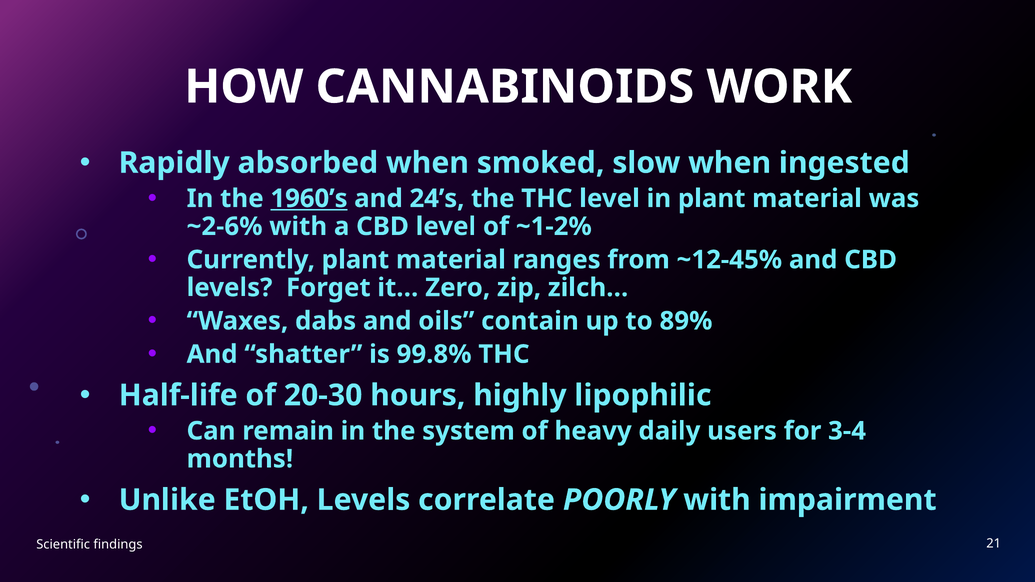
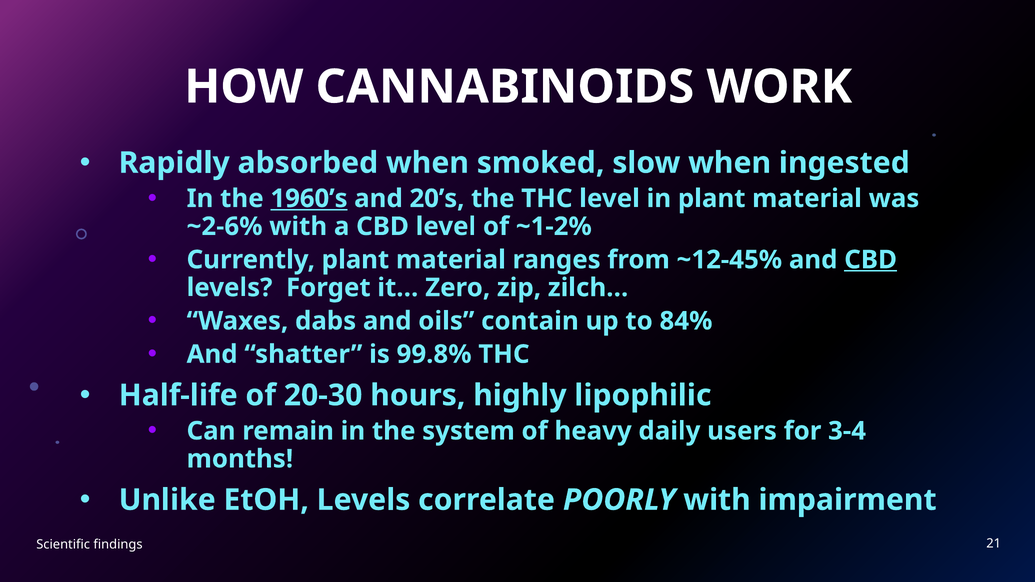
24’s: 24’s -> 20’s (437, 199)
CBD underline: none -> present (871, 260)
89%: 89% -> 84% (686, 321)
